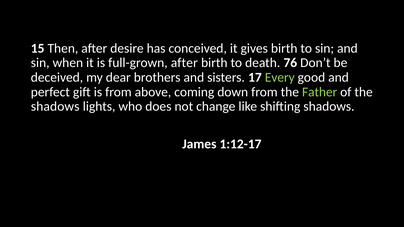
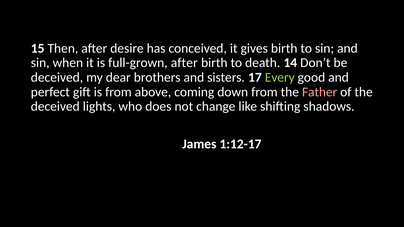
76: 76 -> 14 (290, 63)
Father colour: light green -> pink (320, 92)
shadows: shadows -> deceived (55, 107)
